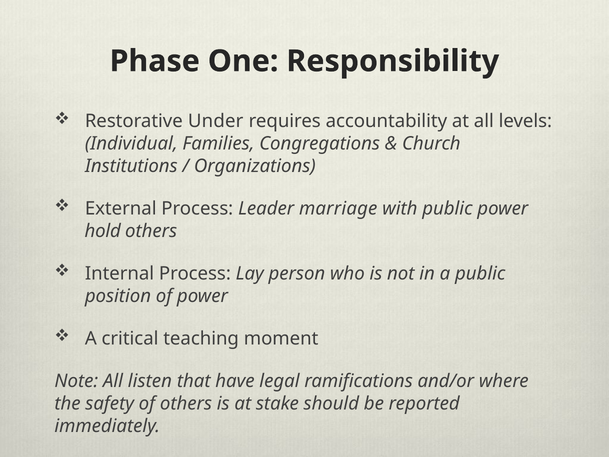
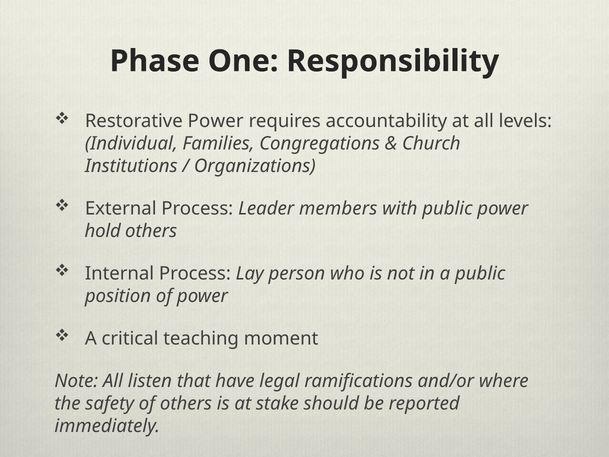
Restorative Under: Under -> Power (216, 121)
marriage: marriage -> members (338, 208)
